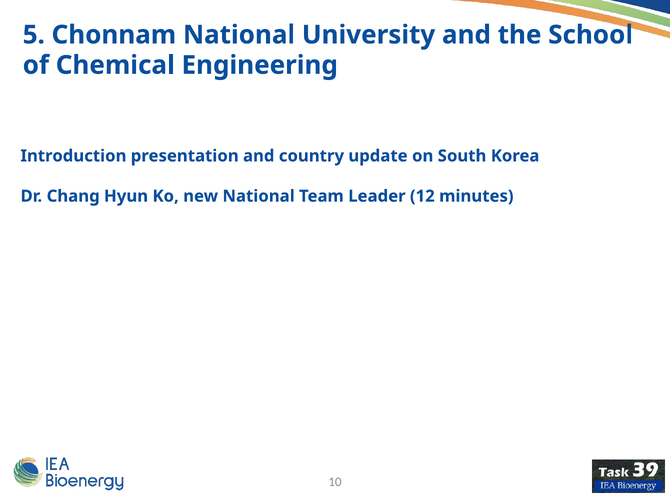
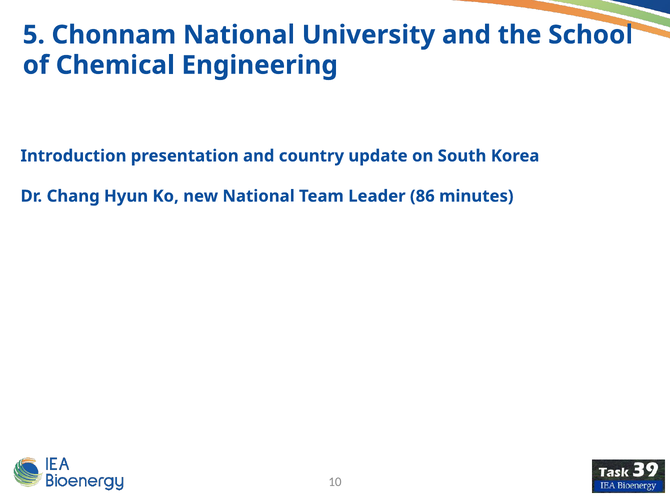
12: 12 -> 86 (422, 196)
